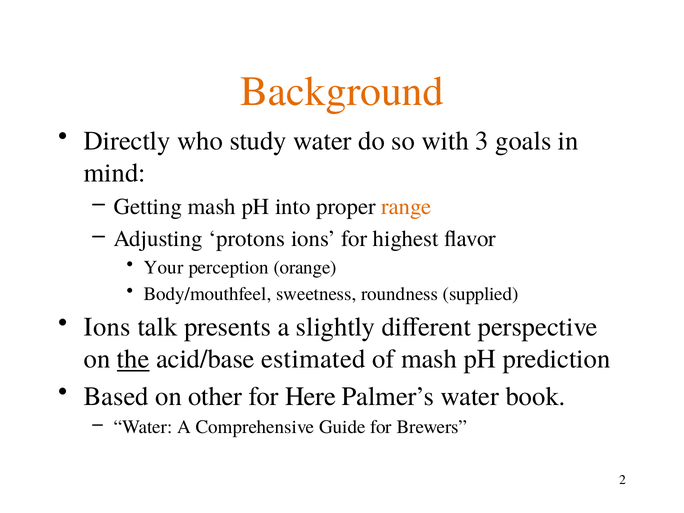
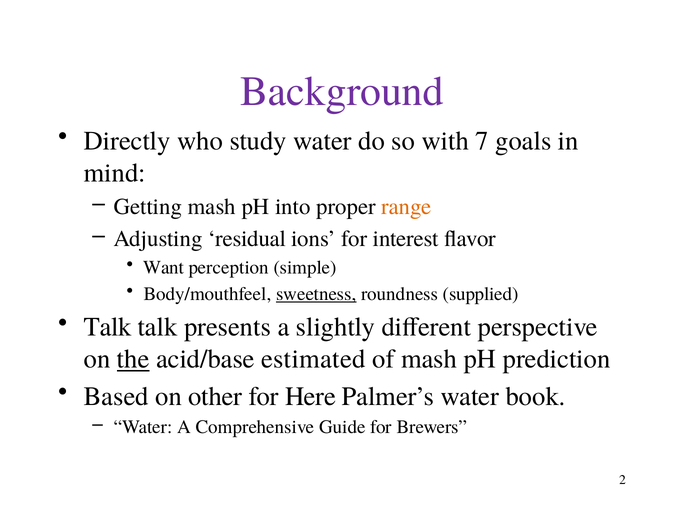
Background colour: orange -> purple (342, 91)
3: 3 -> 7 (482, 141)
protons: protons -> residual (247, 239)
highest: highest -> interest (406, 239)
Your: Your -> Want (164, 267)
orange: orange -> simple (305, 267)
sweetness underline: none -> present (316, 294)
Ions: Ions -> Talk (108, 327)
